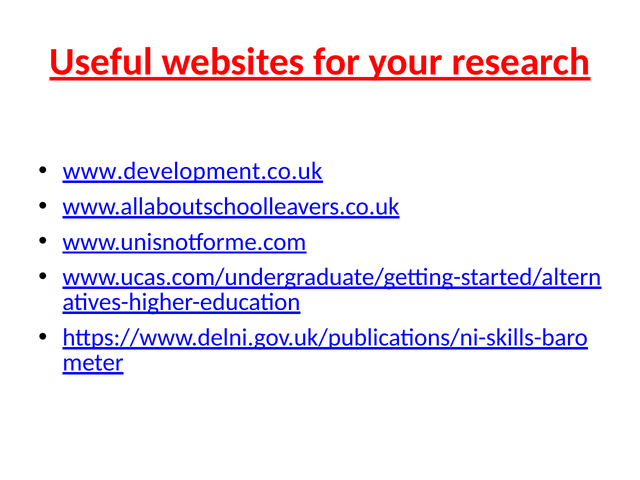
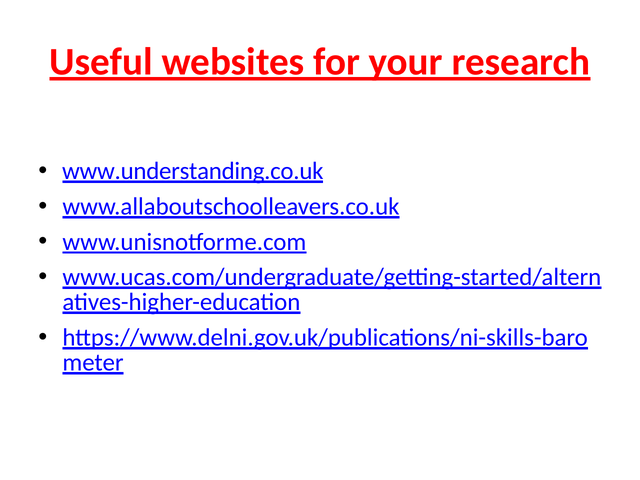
www.development.co.uk: www.development.co.uk -> www.understanding.co.uk (193, 171)
